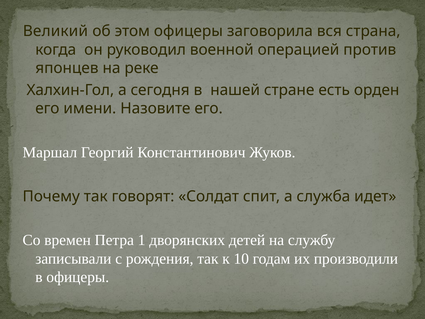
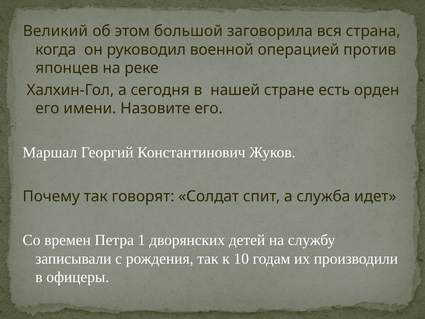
этом офицеры: офицеры -> большой (188, 31)
